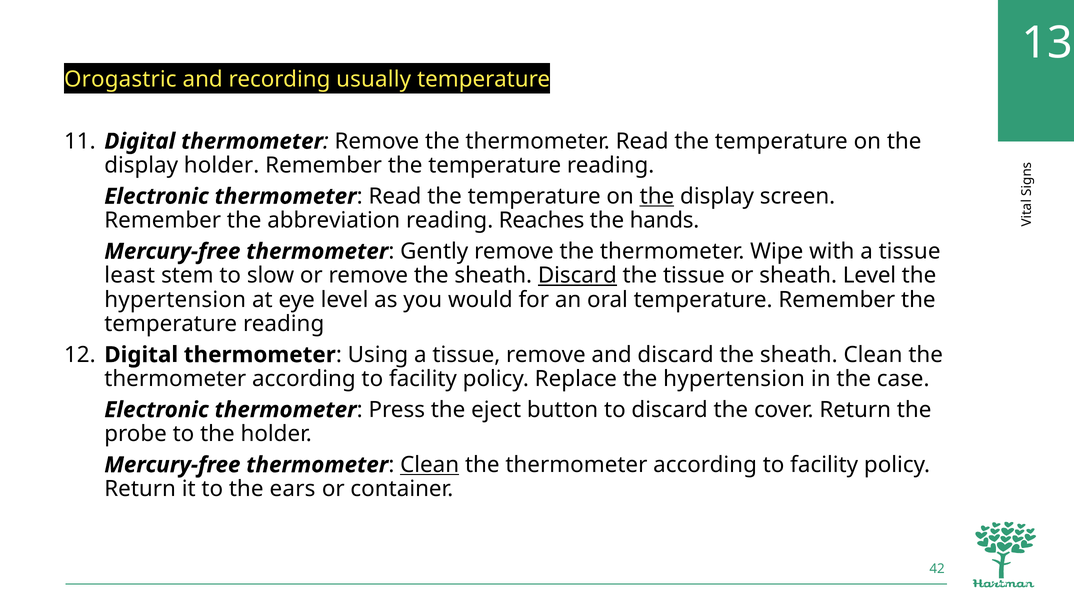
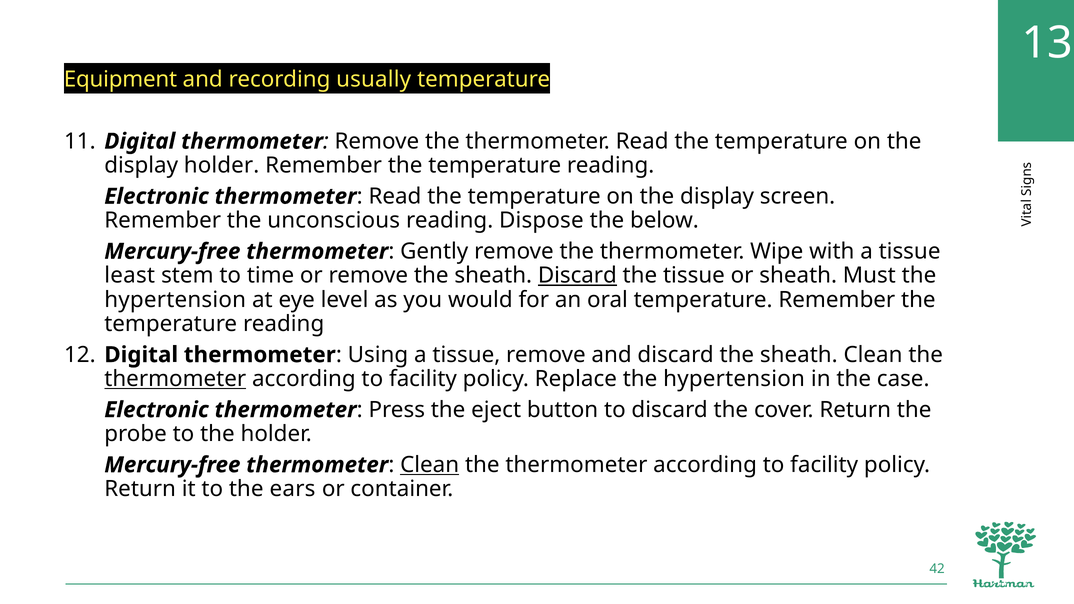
Orogastric: Orogastric -> Equipment (120, 80)
the underline: present -> none (657, 196)
abbreviation: abbreviation -> unconscious (334, 221)
Reaches: Reaches -> Dispose (541, 221)
hands: hands -> below (664, 221)
slow: slow -> time (271, 276)
sheath Level: Level -> Must (869, 276)
thermometer underline: none -> present (175, 379)
